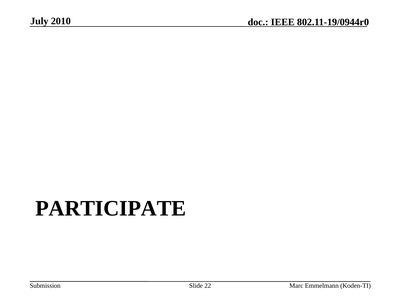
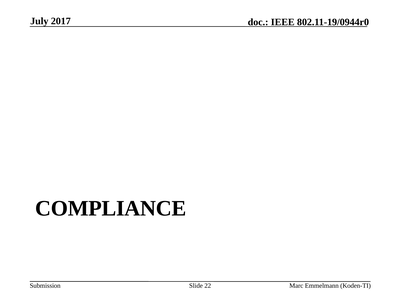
2010: 2010 -> 2017 (61, 21)
PARTICIPATE: PARTICIPATE -> COMPLIANCE (111, 208)
